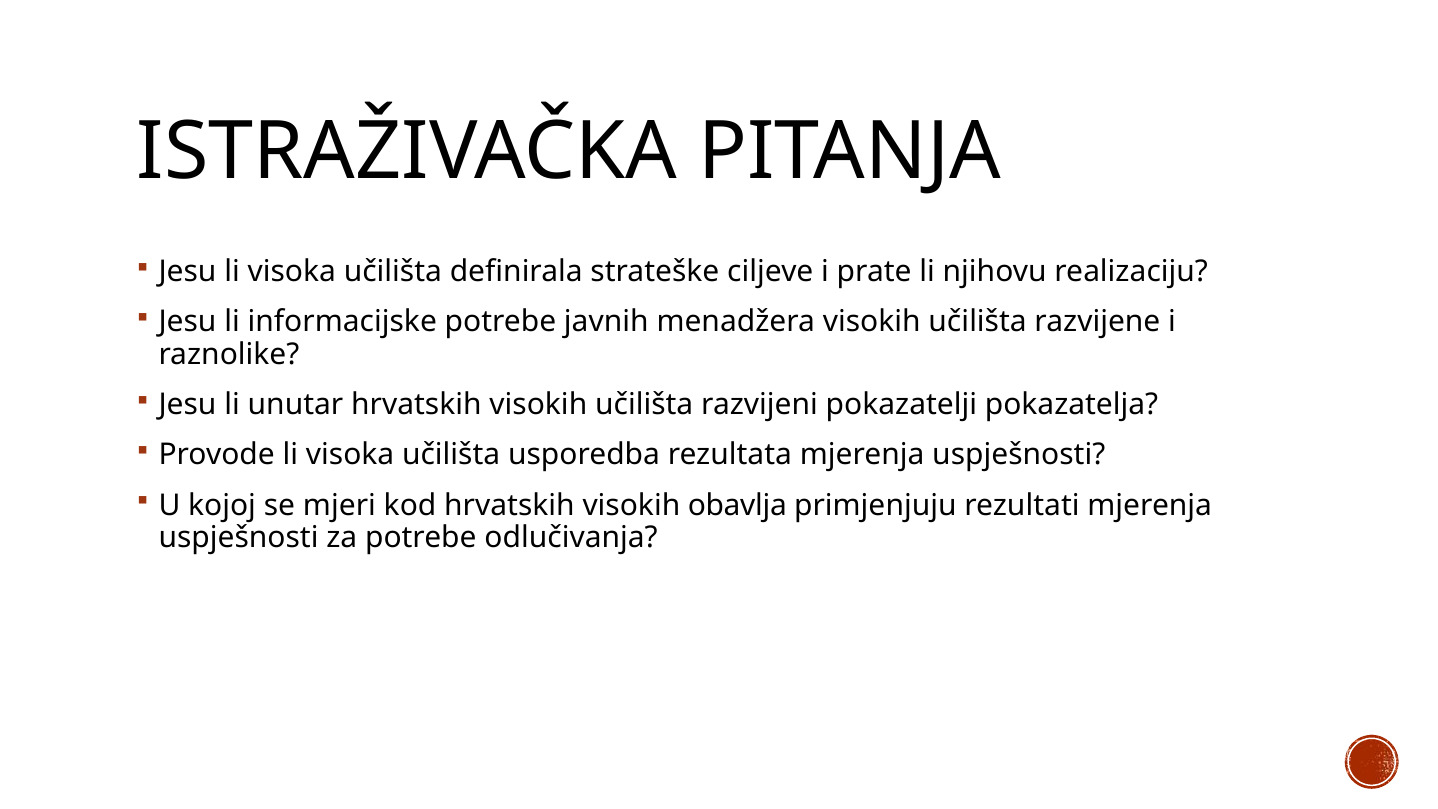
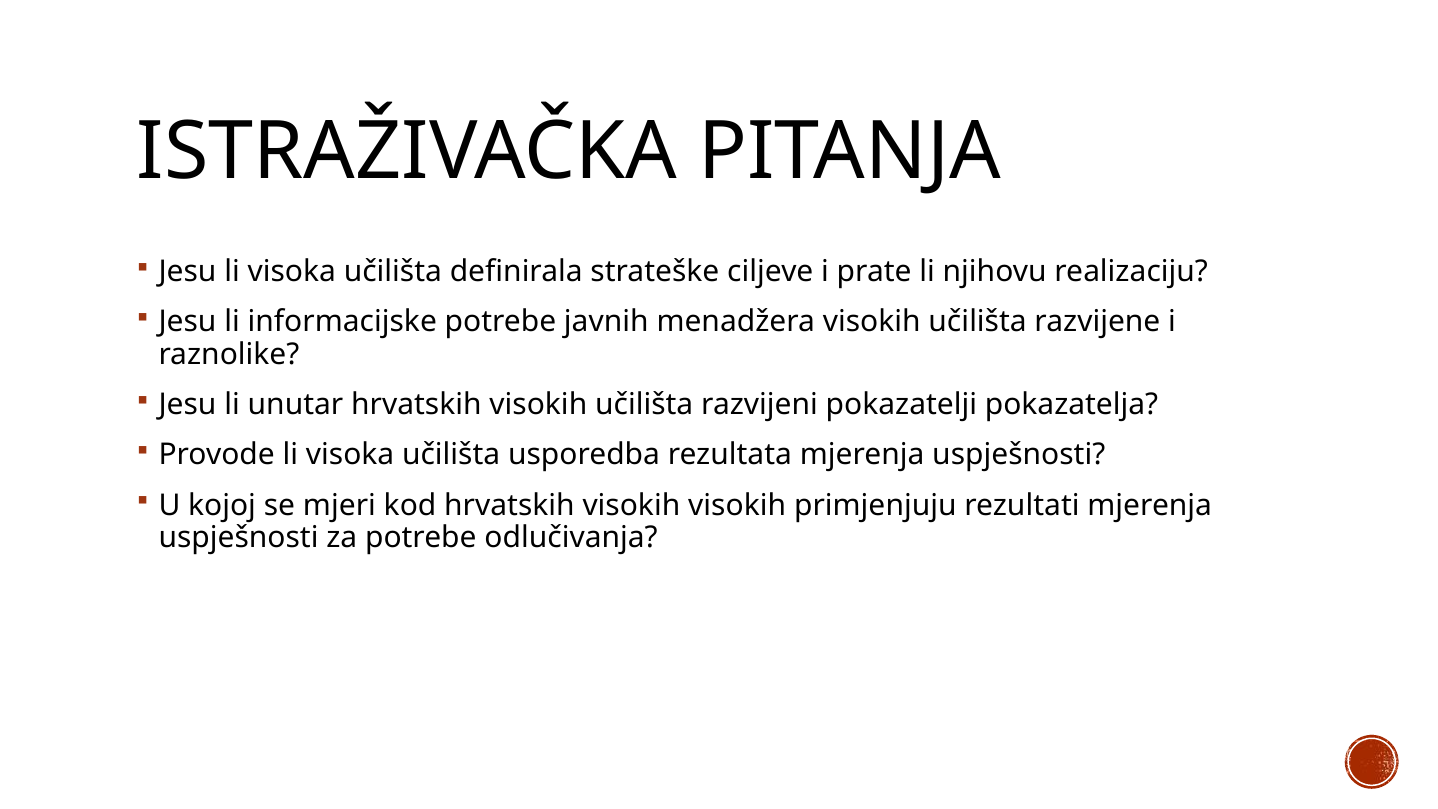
visokih obavlja: obavlja -> visokih (737, 505)
